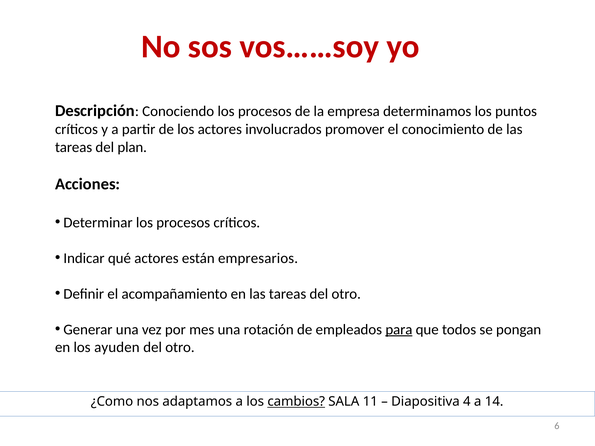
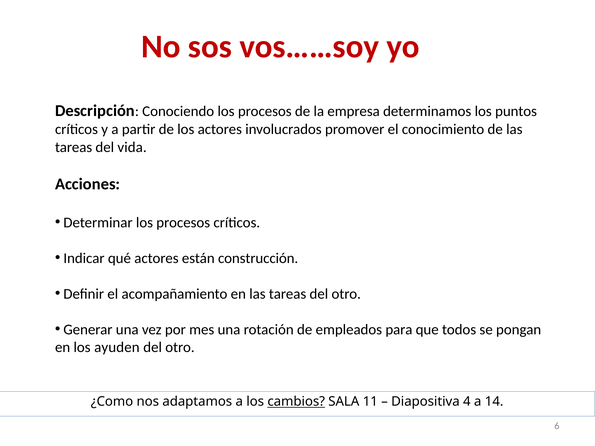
plan: plan -> vida (132, 147)
empresarios: empresarios -> construcción (258, 258)
para underline: present -> none (399, 330)
